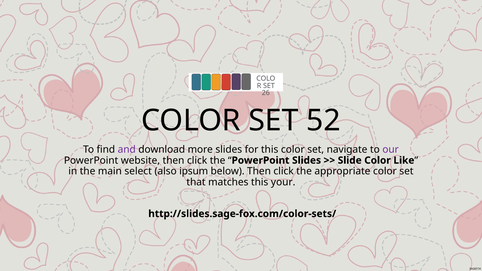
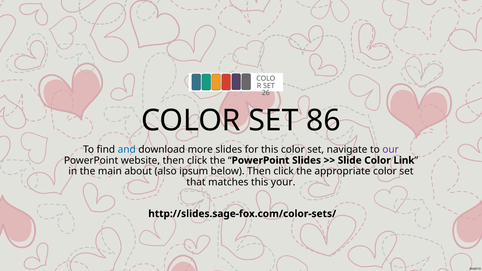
52: 52 -> 86 (324, 120)
and colour: purple -> blue (127, 150)
Like: Like -> Link (404, 160)
select: select -> about (138, 171)
